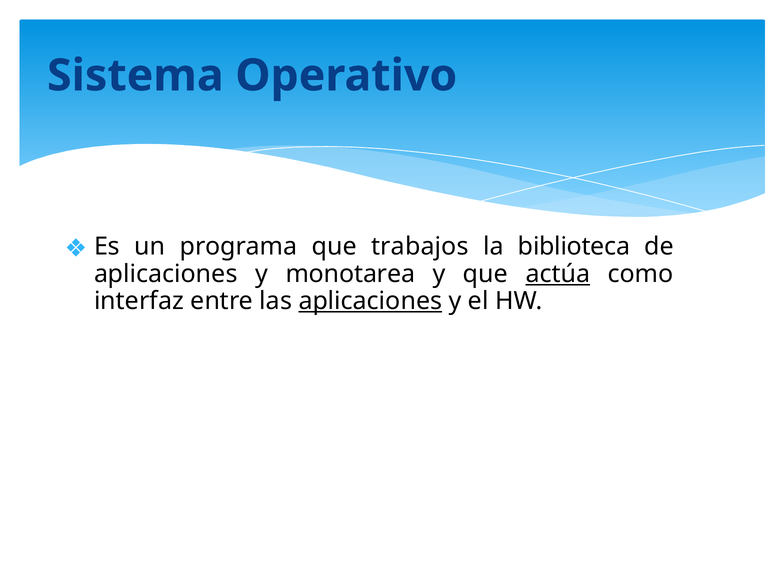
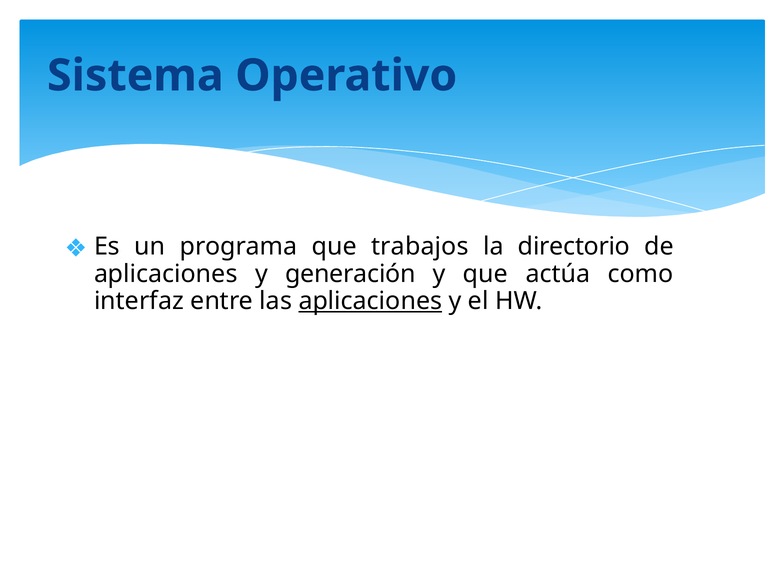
biblioteca: biblioteca -> directorio (574, 247)
monotarea: monotarea -> generación (350, 274)
actúa underline: present -> none (558, 274)
